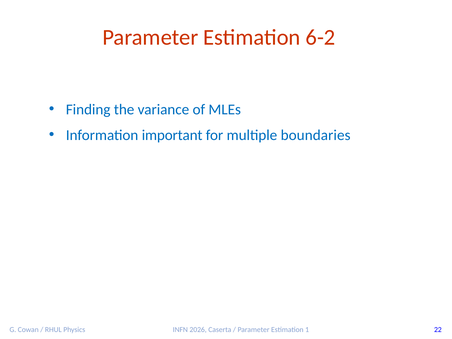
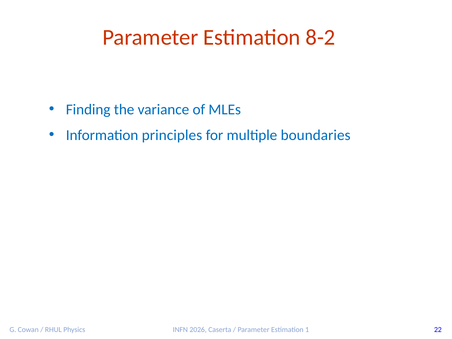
6-2: 6-2 -> 8-2 (321, 37)
important: important -> principles (172, 135)
